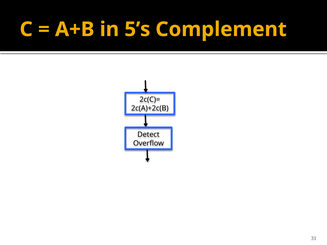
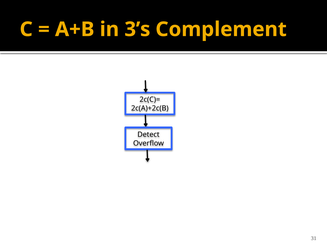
5’s: 5’s -> 3’s (137, 29)
